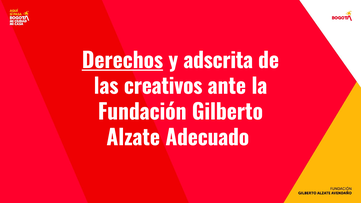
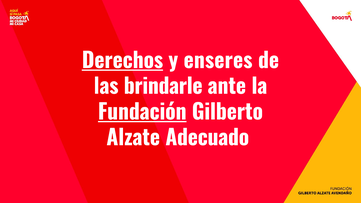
adscrita: adscrita -> enseres (218, 61)
creativos: creativos -> brindarle (163, 87)
Fundación underline: none -> present (142, 112)
